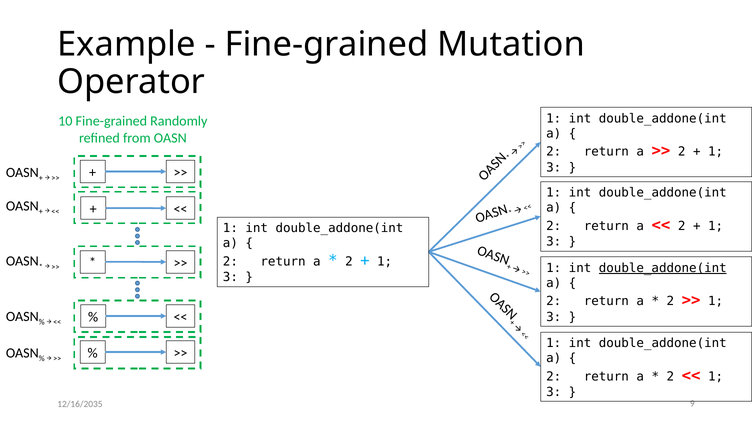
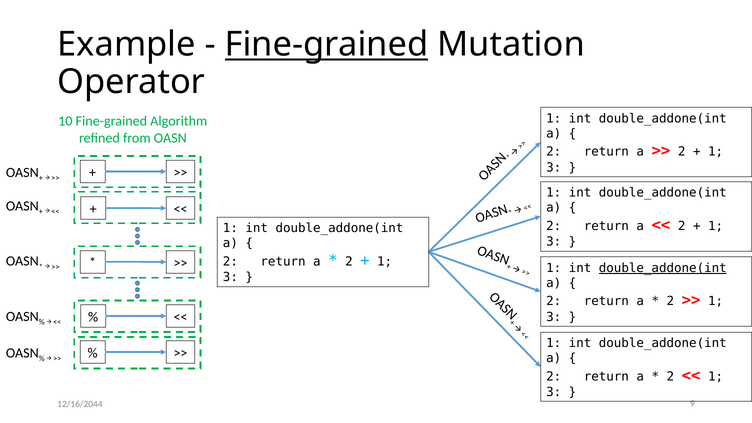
Fine-grained underline: none -> present (327, 45)
Randomly: Randomly -> Algorithm (179, 121)
12/16/2035: 12/16/2035 -> 12/16/2044 (80, 404)
